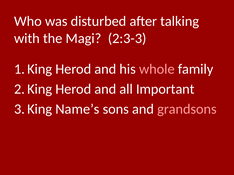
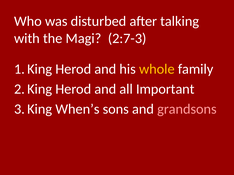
2:3-3: 2:3-3 -> 2:7-3 (127, 38)
whole colour: pink -> yellow (157, 69)
Name’s: Name’s -> When’s (77, 109)
